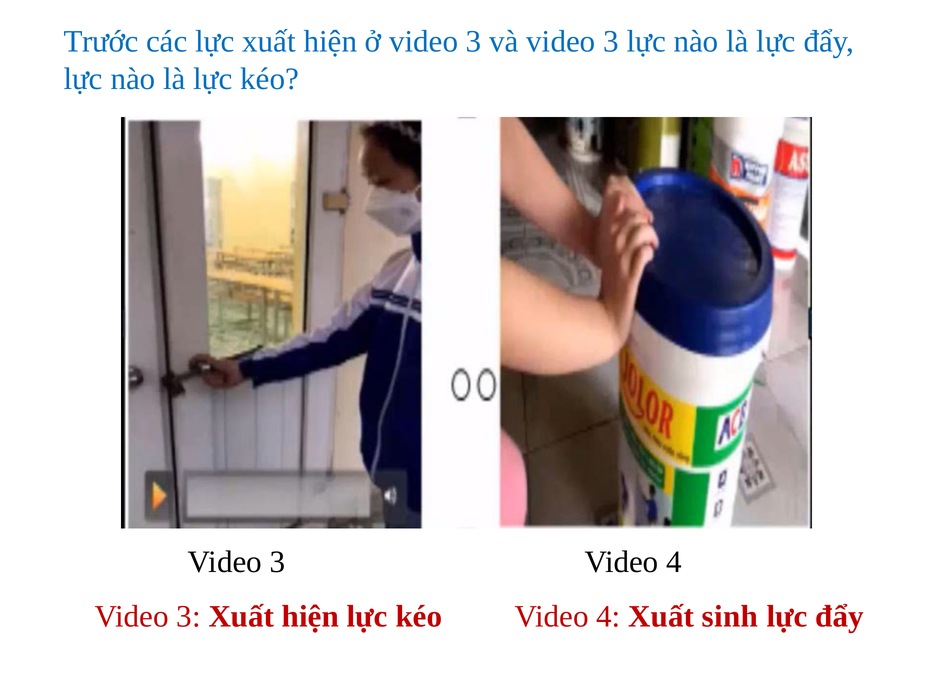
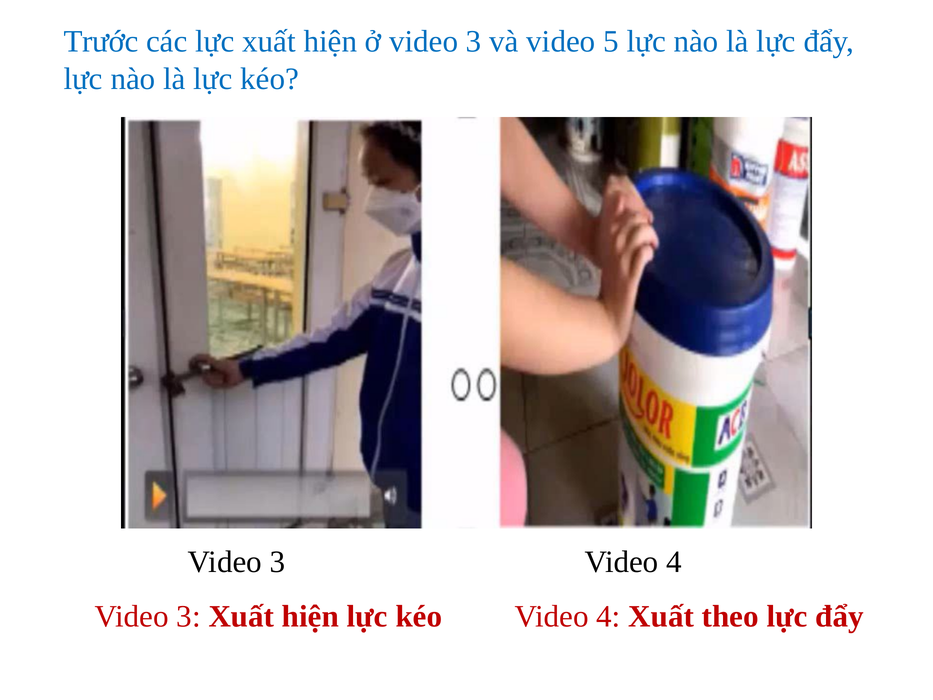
và video 3: 3 -> 5 (611, 42)
sinh: sinh -> theo (730, 616)
